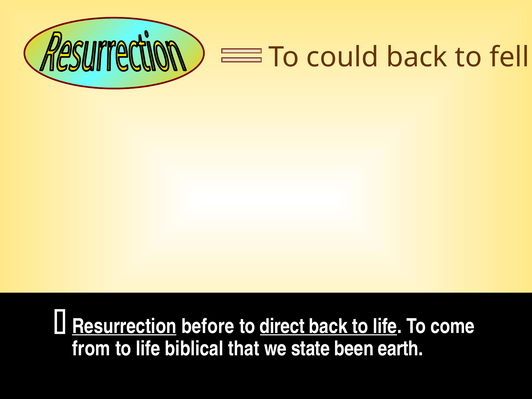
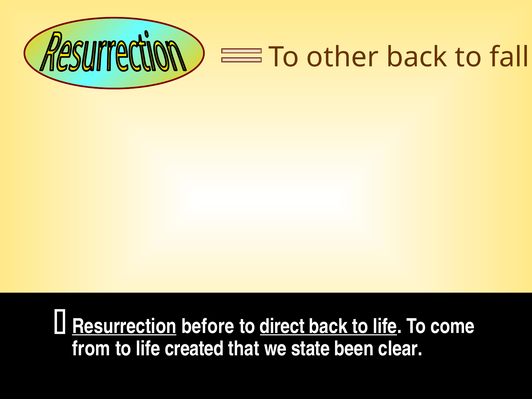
could: could -> other (343, 57)
fell: fell -> fall (509, 57)
biblical: biblical -> created (194, 349)
earth: earth -> clear (400, 349)
